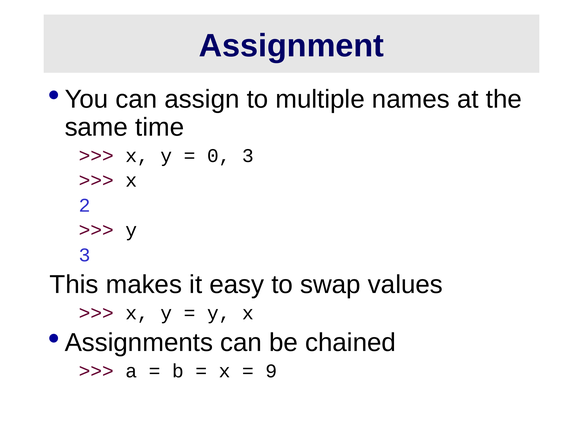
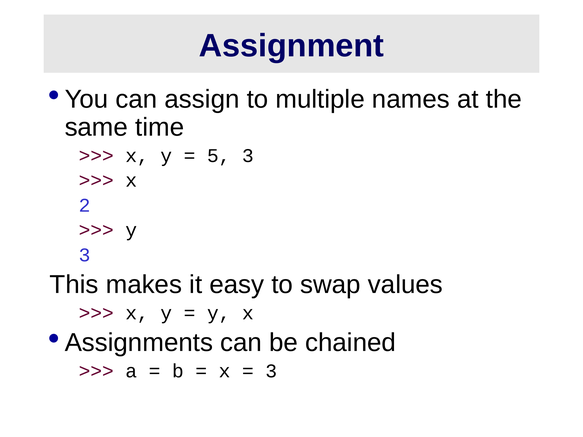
0: 0 -> 5 (219, 156)
9: 9 -> 3 (271, 371)
